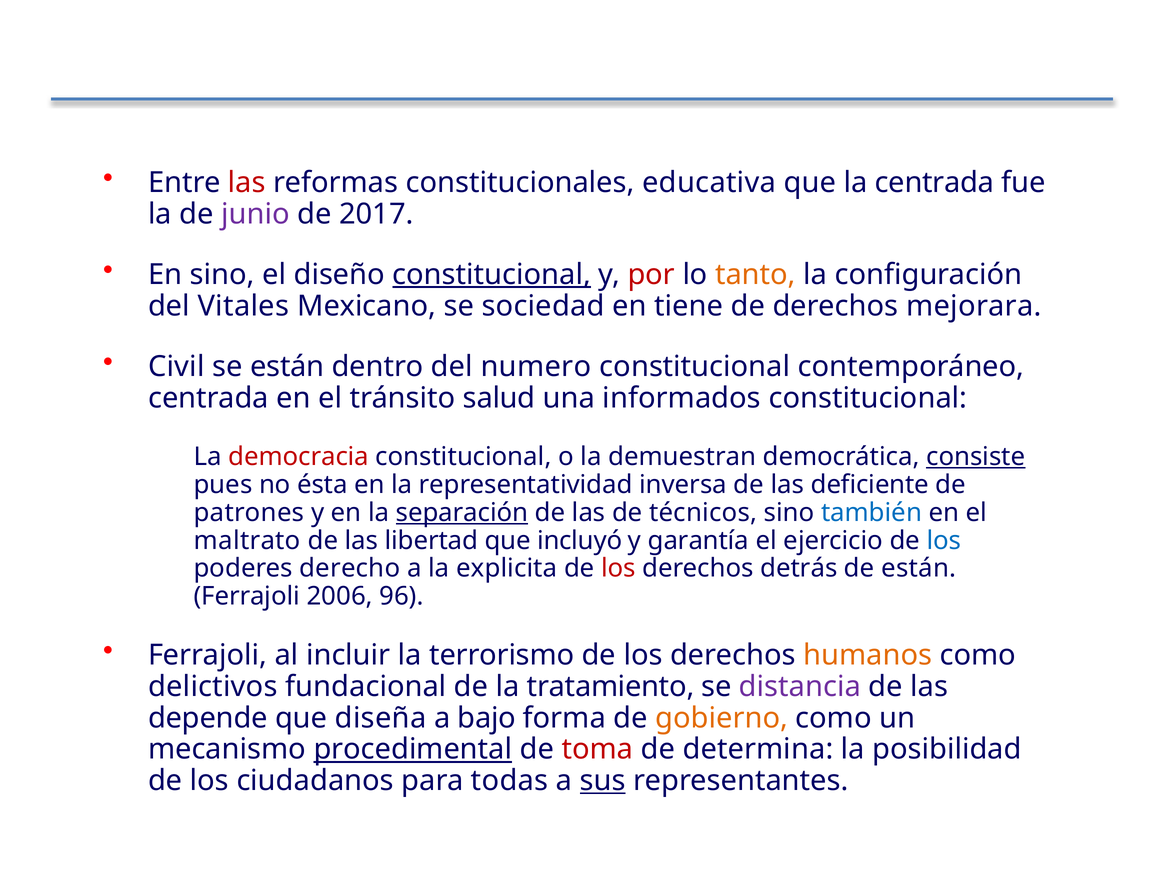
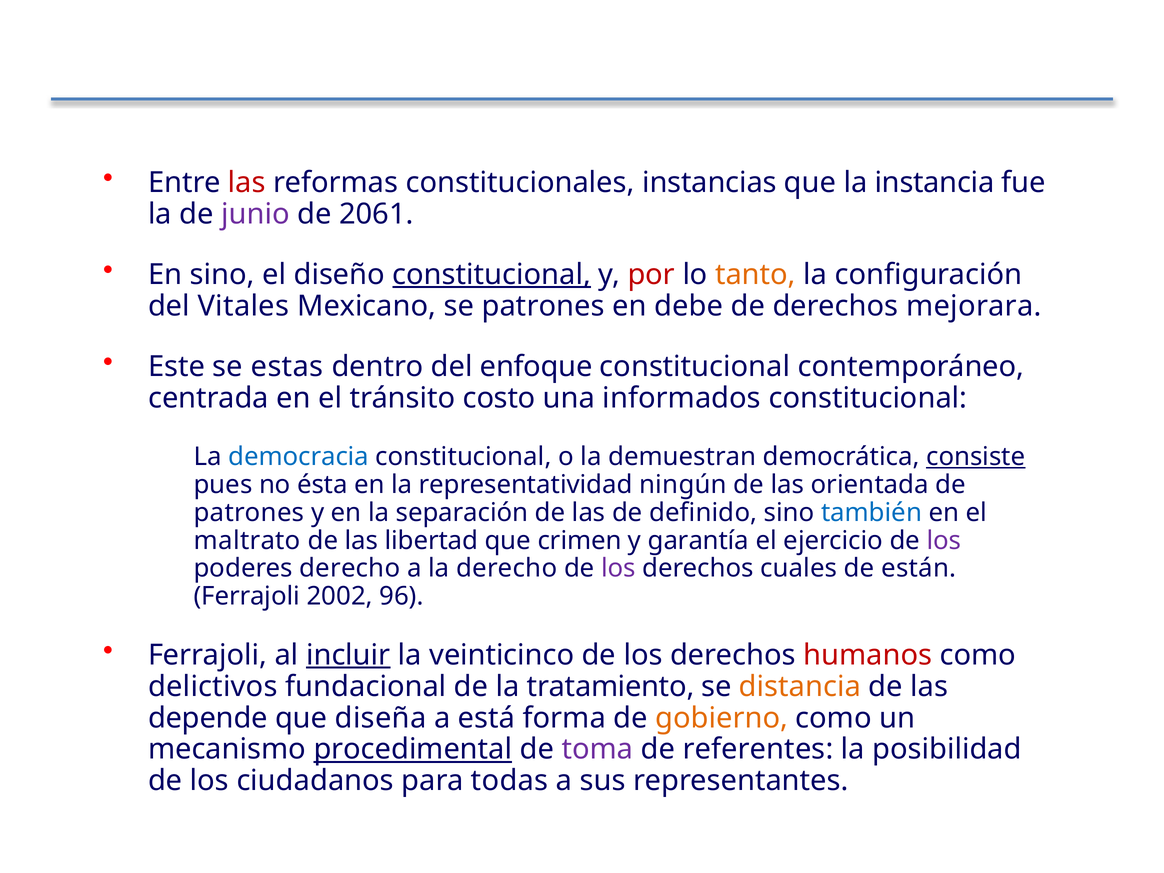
educativa: educativa -> instancias (709, 183)
la centrada: centrada -> instancia (934, 183)
2017: 2017 -> 2061 (376, 214)
se sociedad: sociedad -> patrones (543, 306)
tiene: tiene -> debe (689, 306)
Civil: Civil -> Este (177, 367)
se están: están -> estas (287, 367)
numero: numero -> enfoque (536, 367)
salud: salud -> costo (499, 398)
democracia colour: red -> blue (299, 457)
inversa: inversa -> ningún (683, 485)
deficiente: deficiente -> orientada (870, 485)
separación underline: present -> none (462, 513)
técnicos: técnicos -> definido (703, 513)
incluyó: incluyó -> crimen (580, 540)
los colour: blue -> purple (944, 540)
la explicita: explicita -> derecho (507, 568)
los colour: red -> purple (618, 568)
detrás: detrás -> cuales (799, 568)
2006: 2006 -> 2002 (340, 596)
incluir underline: none -> present (348, 655)
terrorismo: terrorismo -> veinticinco (502, 655)
humanos colour: orange -> red (868, 655)
distancia colour: purple -> orange (800, 687)
bajo: bajo -> está (487, 718)
toma colour: red -> purple (597, 749)
determina: determina -> referentes (758, 749)
sus underline: present -> none (603, 781)
